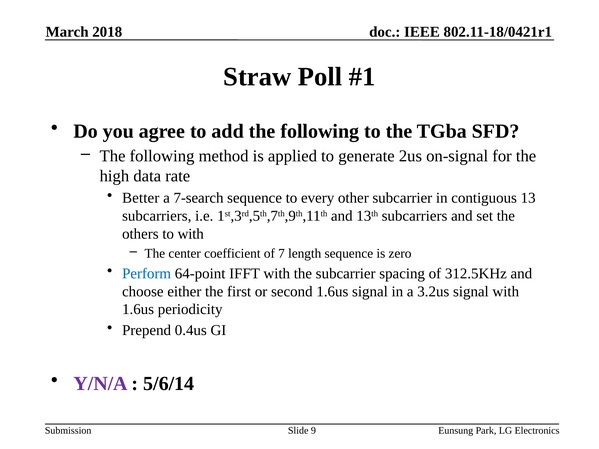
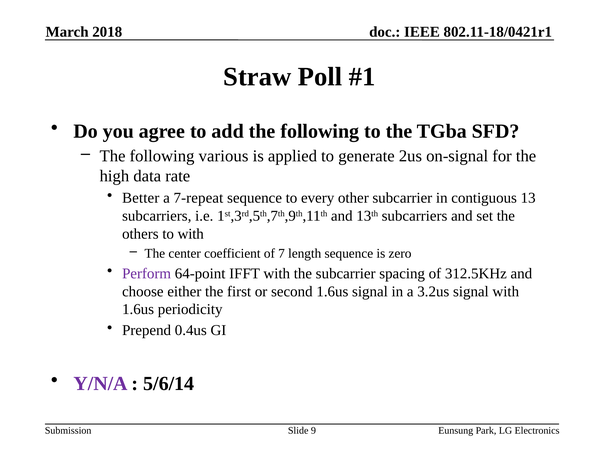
method: method -> various (224, 156)
7-search: 7-search -> 7-repeat (198, 198)
Perform colour: blue -> purple (147, 274)
